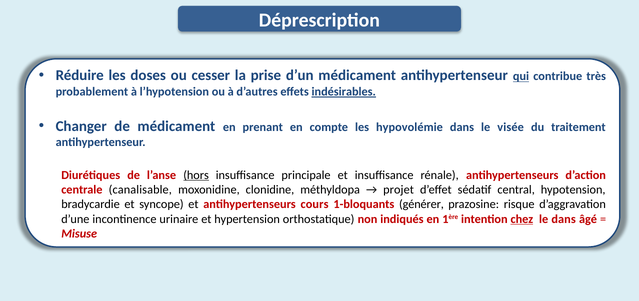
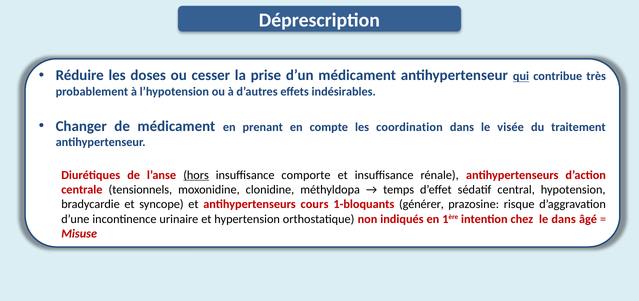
indésirables underline: present -> none (344, 92)
hypovolémie: hypovolémie -> coordination (409, 127)
principale: principale -> comporte (306, 175)
canalisable: canalisable -> tensionnels (140, 190)
projet: projet -> temps (399, 190)
chez underline: present -> none (522, 219)
